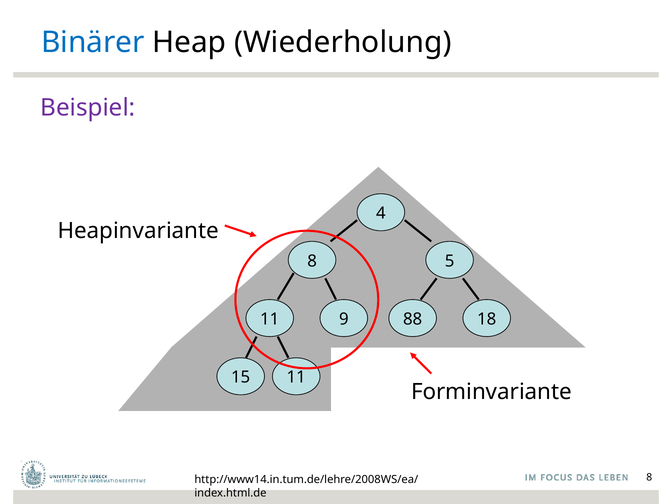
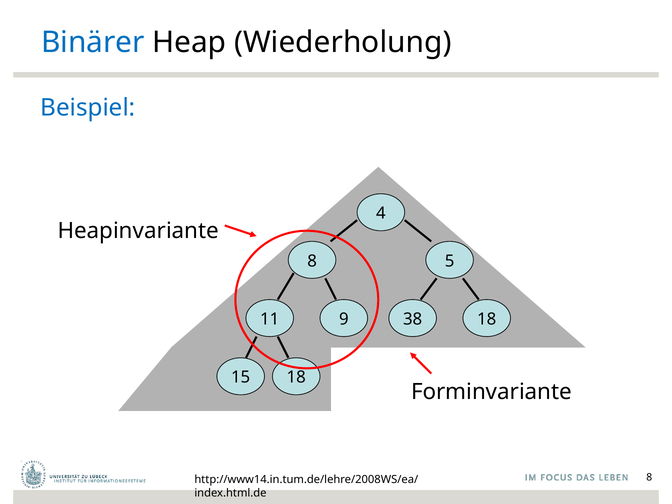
Beispiel colour: purple -> blue (88, 108)
88: 88 -> 38 (413, 319)
15 11: 11 -> 18 (296, 377)
